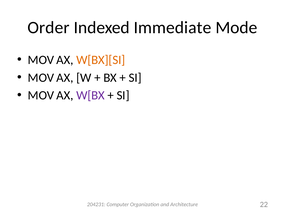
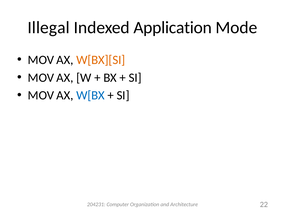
Order: Order -> Illegal (49, 28)
Immediate: Immediate -> Application (173, 28)
W[BX colour: purple -> blue (90, 95)
